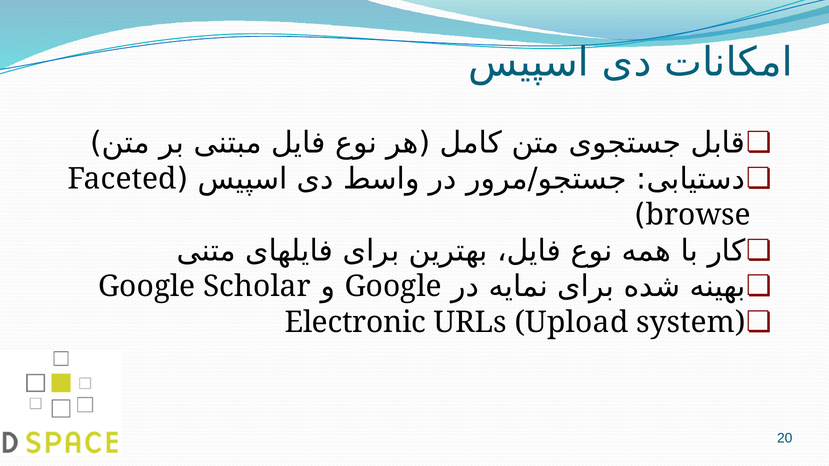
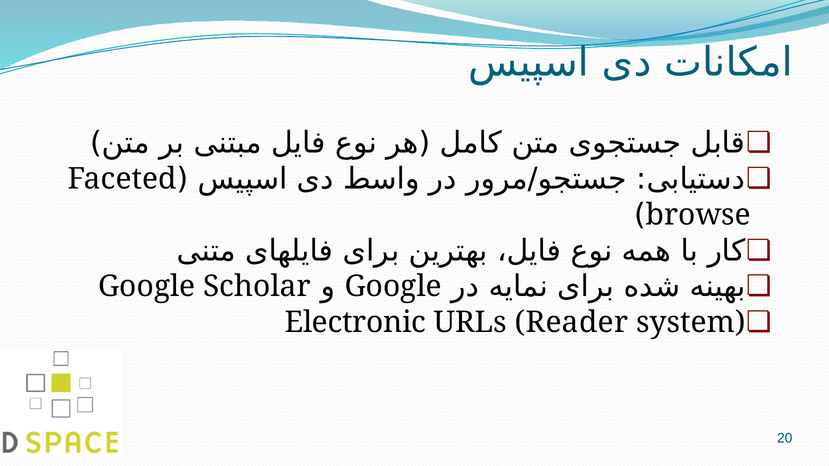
Upload: Upload -> Reader (572, 323)
